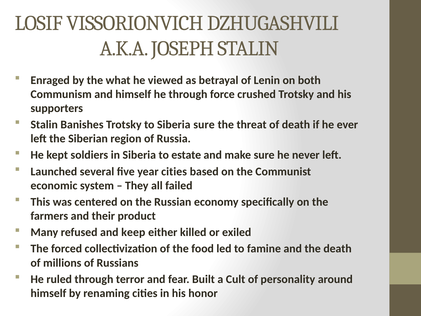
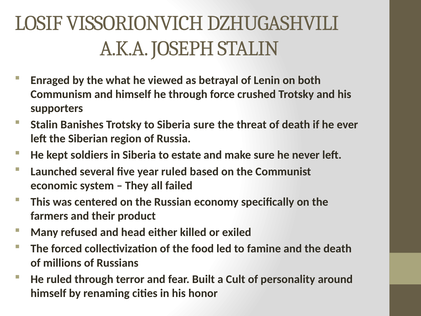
year cities: cities -> ruled (174, 171)
keep: keep -> head (133, 232)
